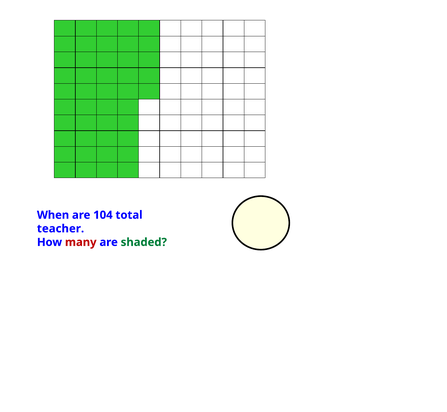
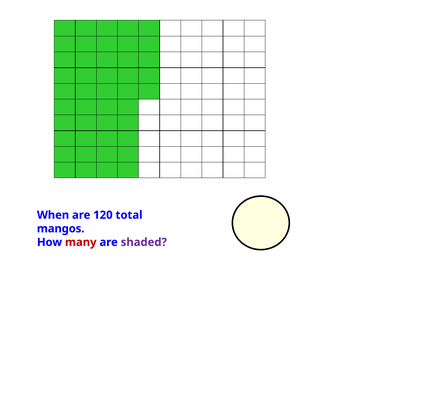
104: 104 -> 120 (103, 215)
teacher: teacher -> mangos (61, 228)
shaded colour: green -> purple (144, 242)
